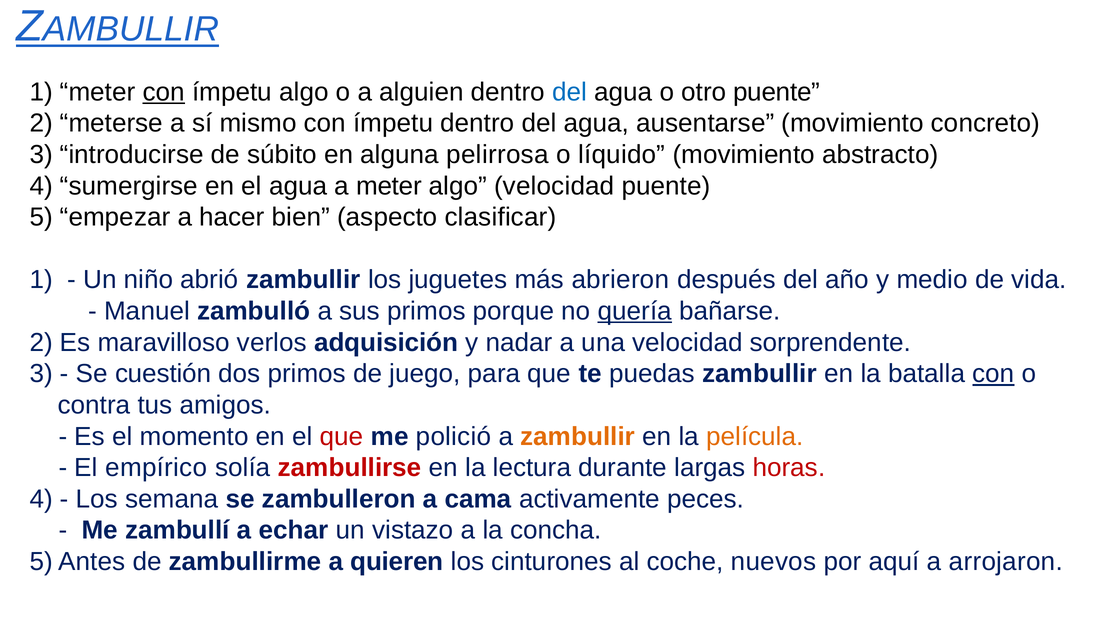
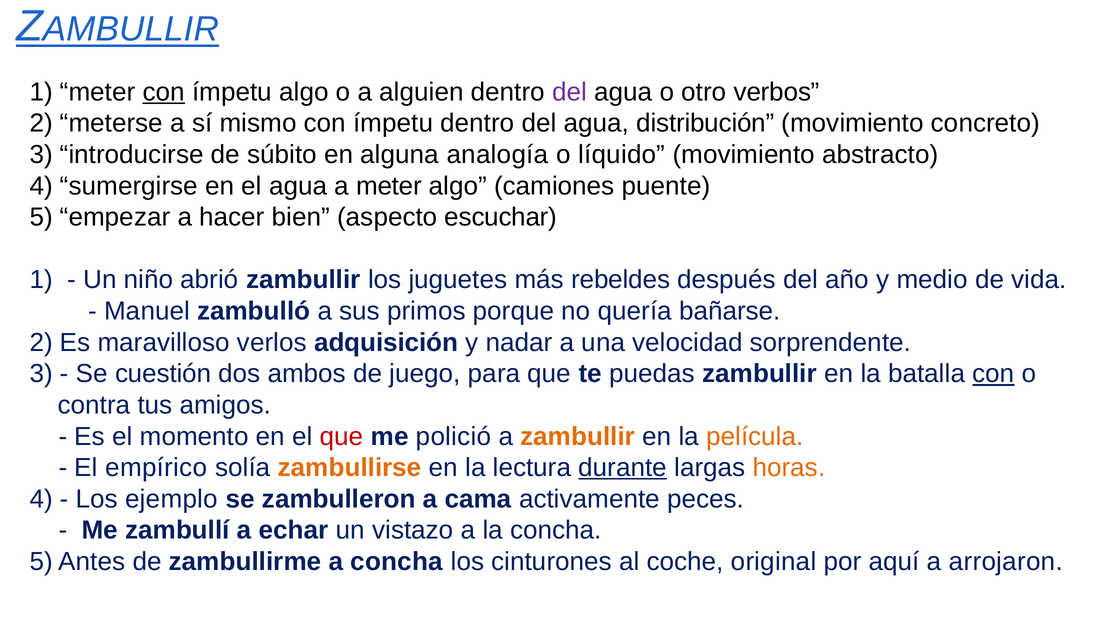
del colour: blue -> purple (570, 92)
otro puente: puente -> verbos (777, 92)
ausentarse: ausentarse -> distribución (705, 123)
pelirrosa: pelirrosa -> analogía (498, 155)
algo velocidad: velocidad -> camiones (554, 186)
clasificar: clasificar -> escuchar (501, 217)
abrieron: abrieron -> rebeldes (621, 280)
quería underline: present -> none (635, 311)
dos primos: primos -> ambos (307, 374)
zambullirse colour: red -> orange (350, 468)
durante underline: none -> present (623, 468)
horas colour: red -> orange (789, 468)
semana: semana -> ejemplo (172, 500)
a quieren: quieren -> concha (397, 562)
nuevos: nuevos -> original (774, 562)
